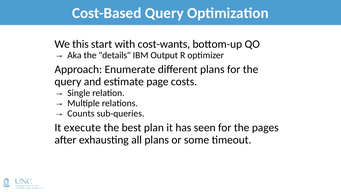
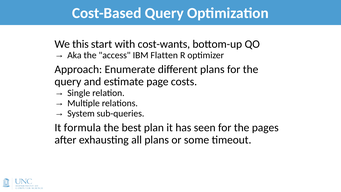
details: details -> access (115, 55)
Output: Output -> Flatten (164, 55)
Counts: Counts -> System (81, 113)
execute: execute -> formula (82, 127)
